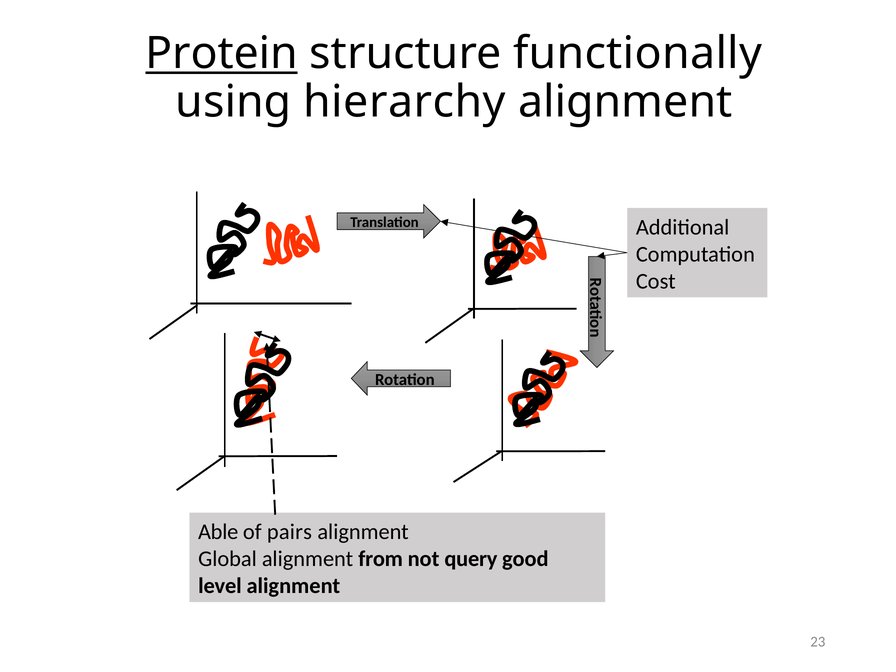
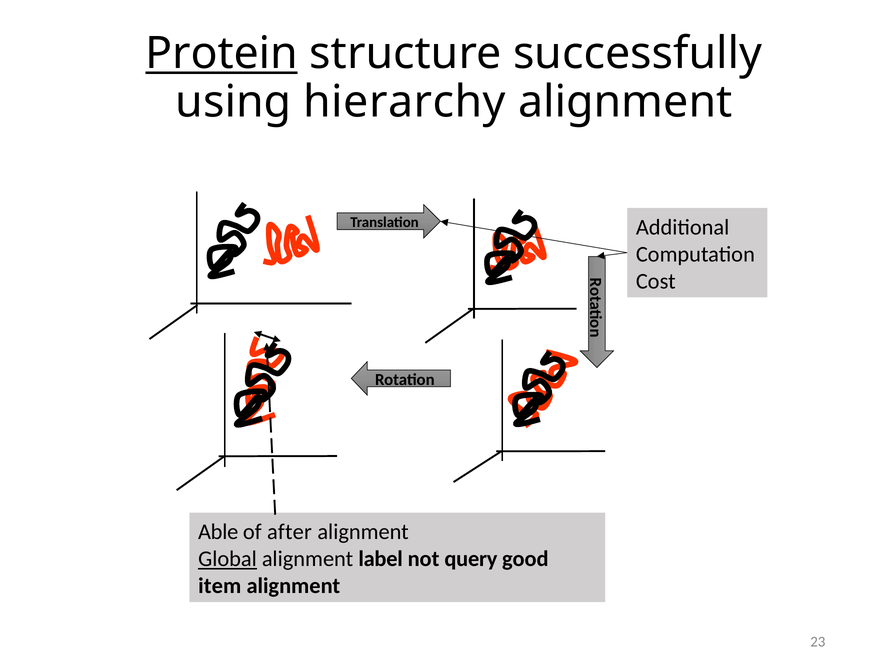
functionally: functionally -> successfully (638, 53)
pairs: pairs -> after (289, 532)
Global underline: none -> present (228, 559)
from: from -> label (381, 559)
level: level -> item (220, 586)
